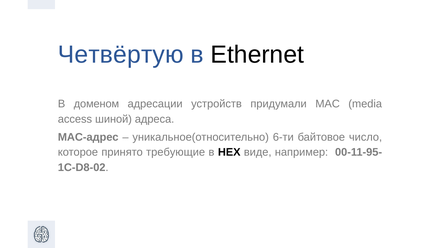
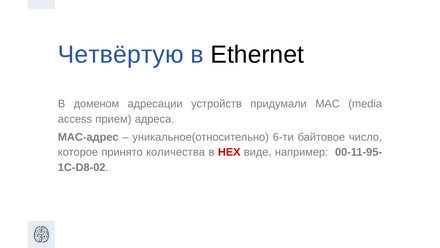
шиной: шиной -> прием (113, 119)
требующие: требующие -> количества (176, 152)
HEX colour: black -> red (229, 152)
